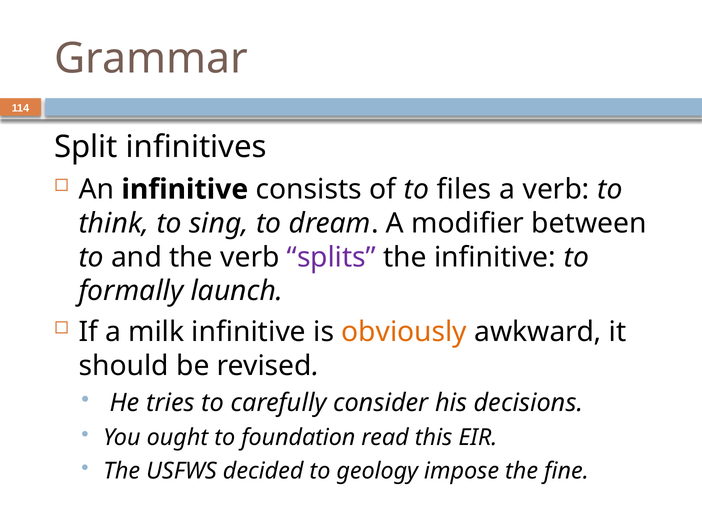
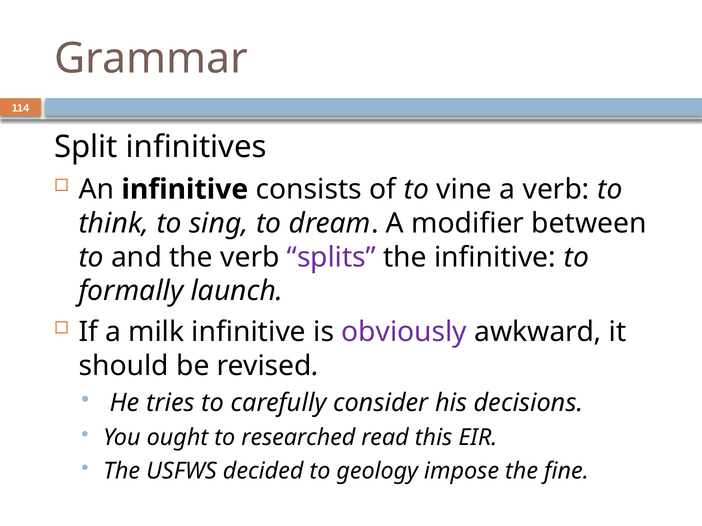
files: files -> vine (464, 190)
obviously colour: orange -> purple (404, 332)
foundation: foundation -> researched (298, 438)
